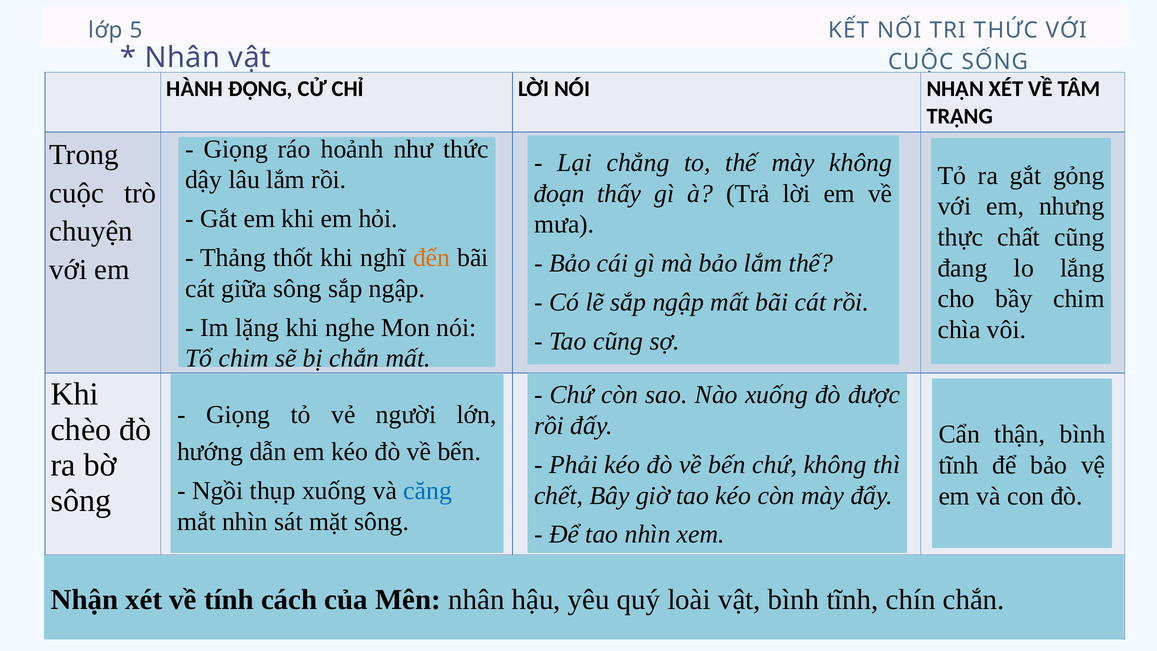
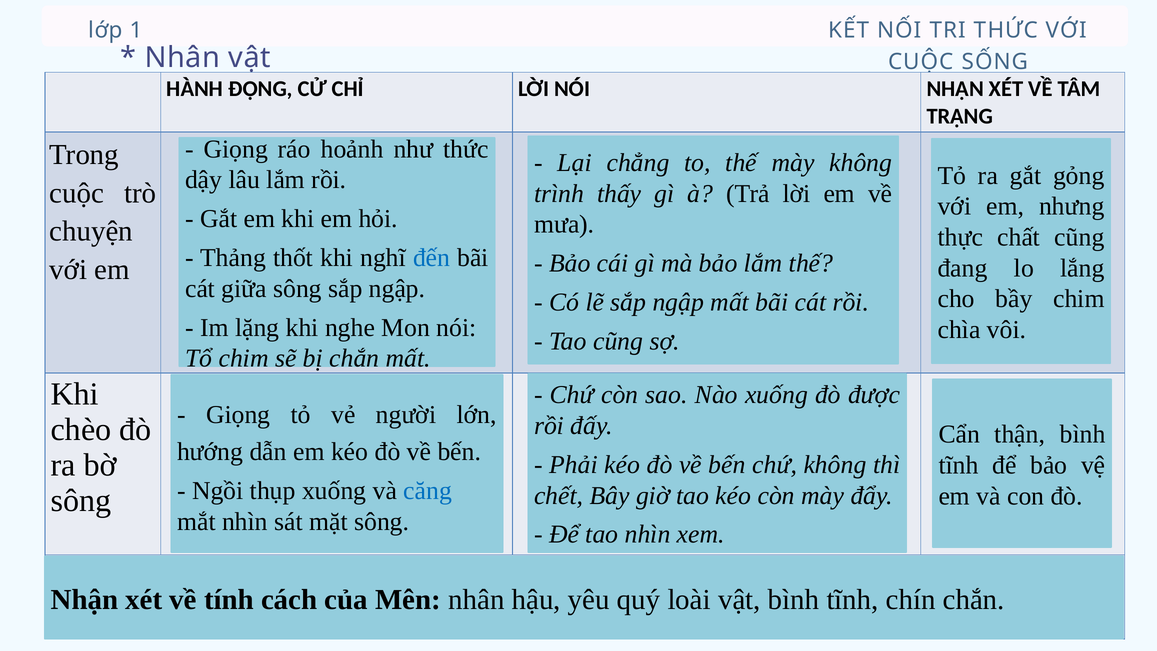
5: 5 -> 1 (136, 30)
đoạn: đoạn -> trình (559, 194)
đến colour: orange -> blue (432, 258)
